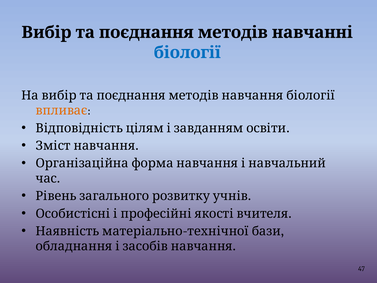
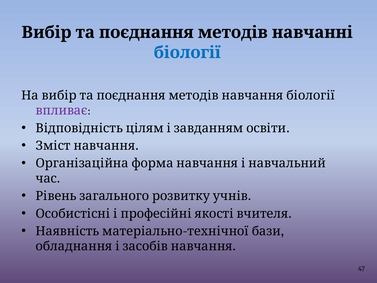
впливає colour: orange -> purple (61, 110)
